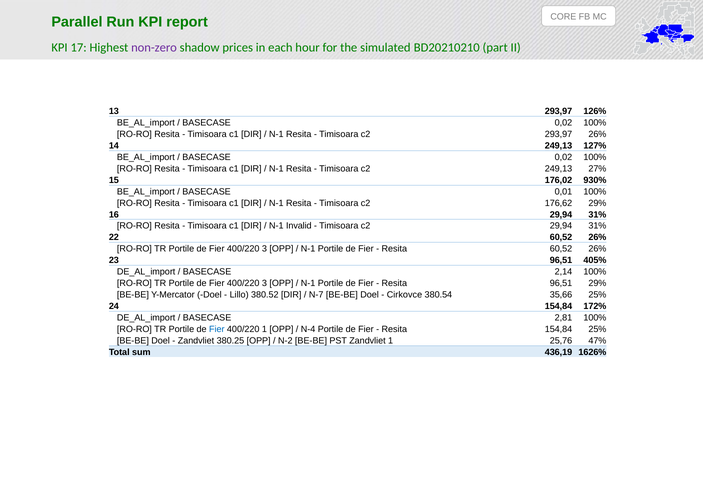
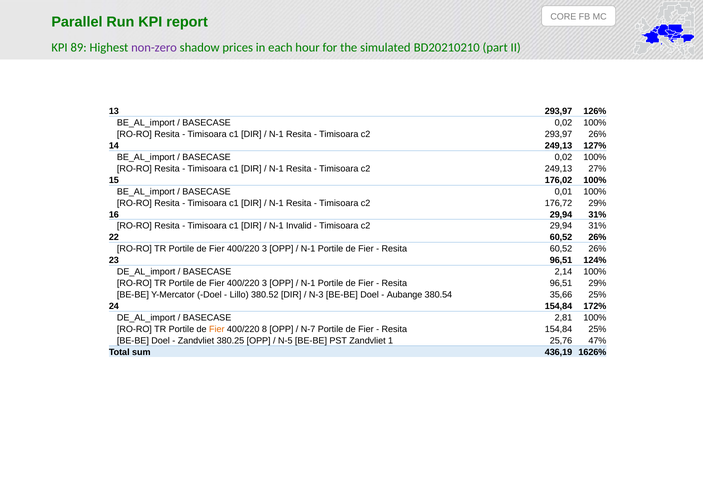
17: 17 -> 89 (79, 48)
176,02 930%: 930% -> 100% (595, 180)
176,62: 176,62 -> 176,72 (558, 203)
405%: 405% -> 124% (595, 260)
N-7: N-7 -> N-3 (316, 295)
Cirkovce: Cirkovce -> Aubange (405, 295)
Fier colour: blue -> orange (217, 329)
400/220 1: 1 -> 8 (264, 329)
N-4: N-4 -> N-7 (308, 329)
N-2: N-2 -> N-5 (285, 341)
